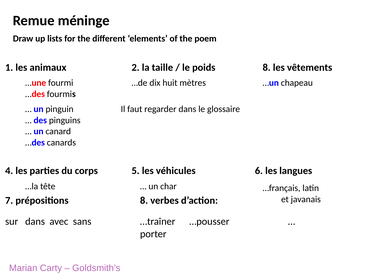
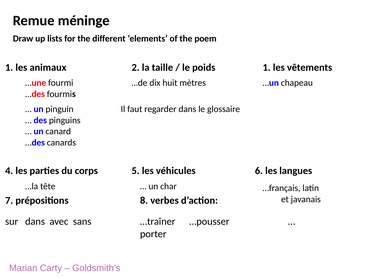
poids 8: 8 -> 1 (267, 67)
